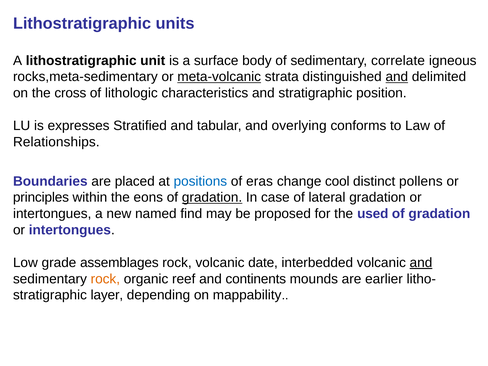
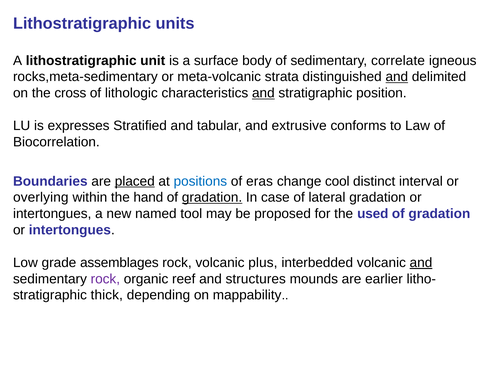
meta-volcanic underline: present -> none (219, 77)
and underline: none -> present (263, 93)
overlying: overlying -> extrusive (299, 126)
Relationships: Relationships -> Biocorrelation (56, 142)
placed underline: none -> present (135, 181)
pollens: pollens -> interval (421, 181)
principles: principles -> overlying (41, 198)
eons: eons -> hand (148, 198)
find: find -> tool (191, 214)
date: date -> plus (263, 263)
rock colour: orange -> purple (105, 279)
continents: continents -> structures (256, 279)
layer: layer -> thick (107, 295)
